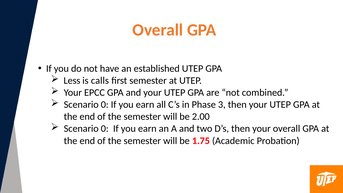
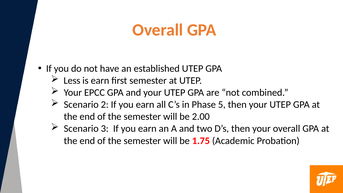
is calls: calls -> earn (100, 81)
0: 0 -> 2 (105, 105)
3: 3 -> 5 (222, 105)
0: 0 -> 3 (105, 129)
